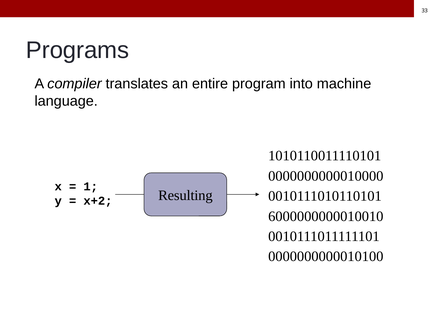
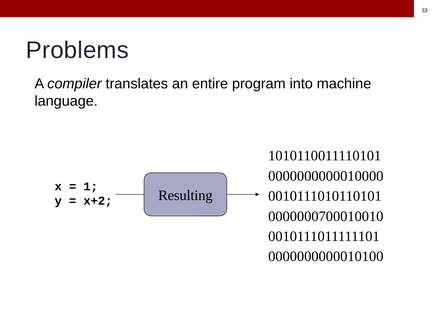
Programs: Programs -> Problems (77, 50)
6000000000010010: 6000000000010010 -> 0000000700010010 (326, 216)
